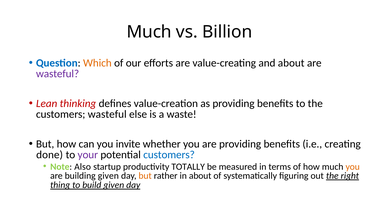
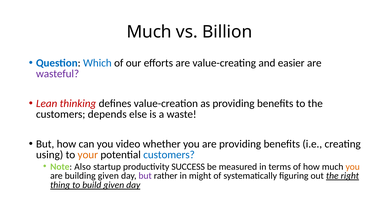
Which colour: orange -> blue (97, 63)
and about: about -> easier (291, 63)
customers wasteful: wasteful -> depends (107, 114)
invite: invite -> video (128, 144)
done: done -> using (50, 155)
your colour: purple -> orange (88, 155)
TOTALLY: TOTALLY -> SUCCESS (188, 167)
but colour: orange -> purple (145, 176)
in about: about -> might (200, 176)
